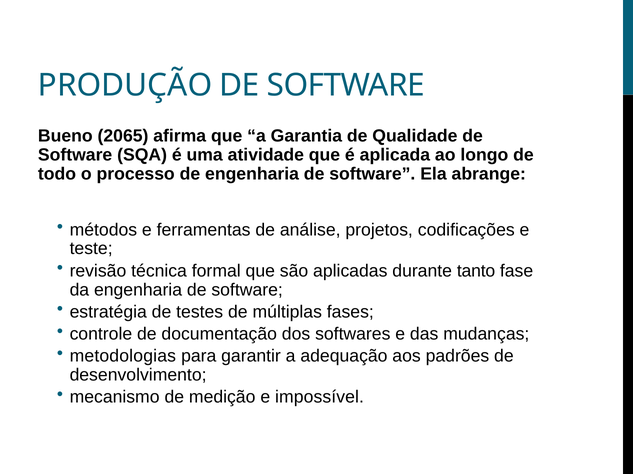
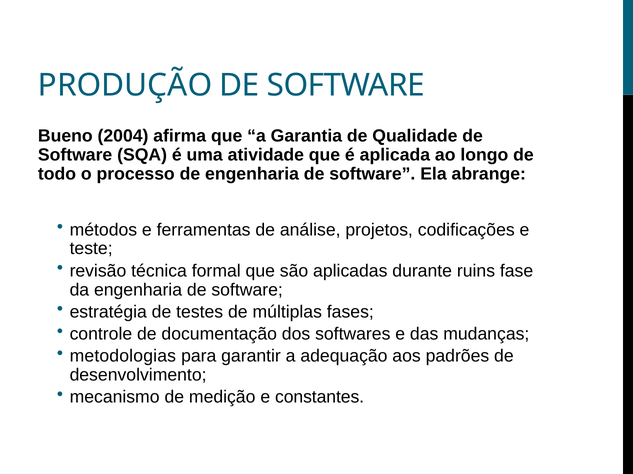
2065: 2065 -> 2004 (123, 136)
tanto: tanto -> ruins (476, 271)
impossível: impossível -> constantes (320, 398)
